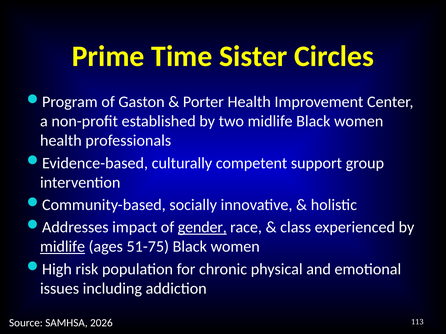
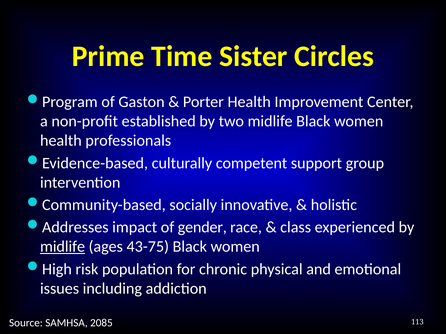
gender underline: present -> none (202, 228)
51-75: 51-75 -> 43-75 (148, 247)
2026: 2026 -> 2085 (101, 323)
